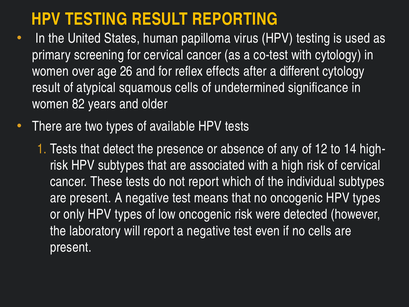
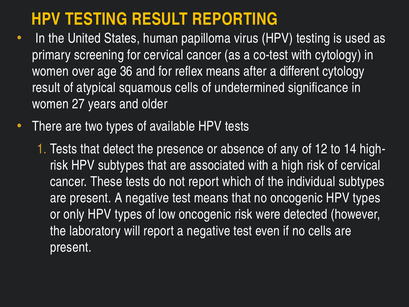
26: 26 -> 36 (126, 71)
reflex effects: effects -> means (223, 71)
82: 82 -> 27 (78, 104)
